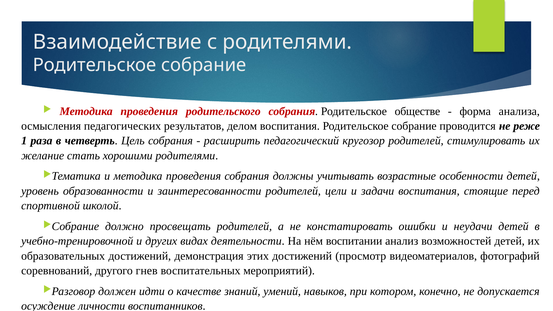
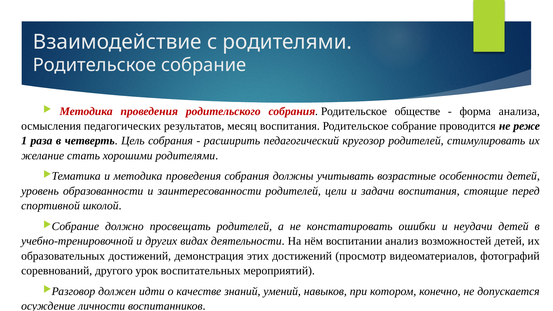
делом: делом -> месяц (242, 126)
гнев: гнев -> урок (147, 271)
